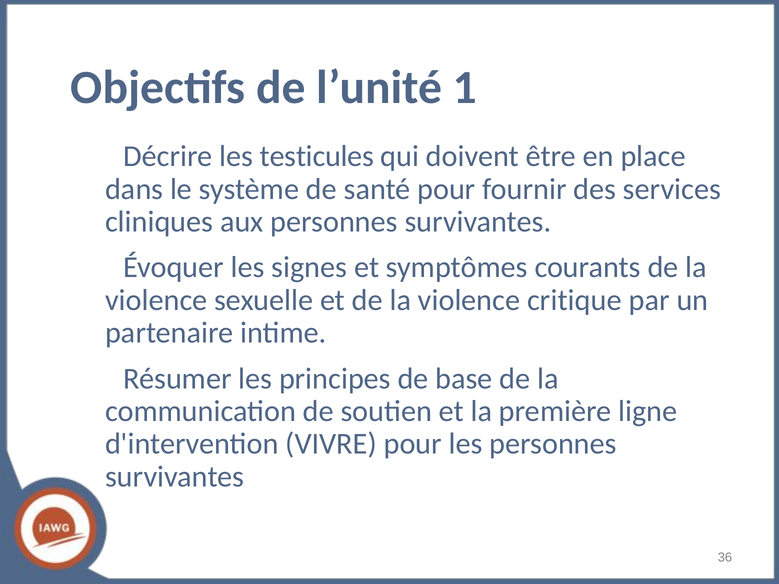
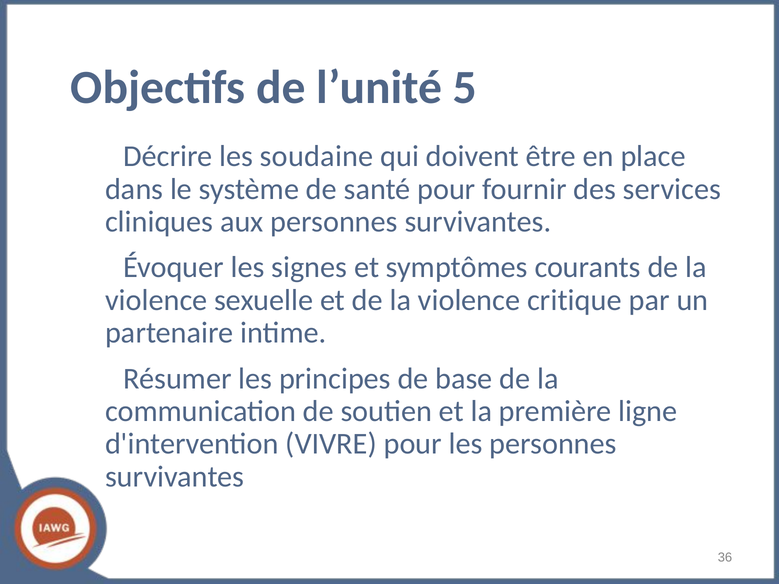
1: 1 -> 5 (465, 87)
testicules: testicules -> soudaine (317, 156)
